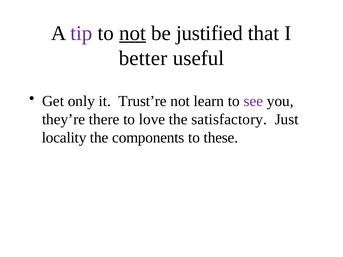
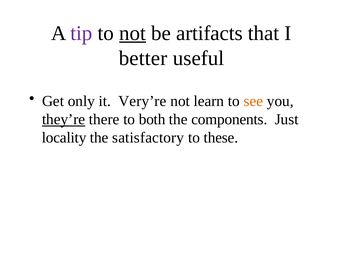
justified: justified -> artifacts (209, 33)
Trust’re: Trust’re -> Very’re (142, 101)
see colour: purple -> orange (253, 101)
they’re underline: none -> present (64, 120)
love: love -> both (152, 120)
satisfactory: satisfactory -> components (229, 120)
components: components -> satisfactory (148, 138)
